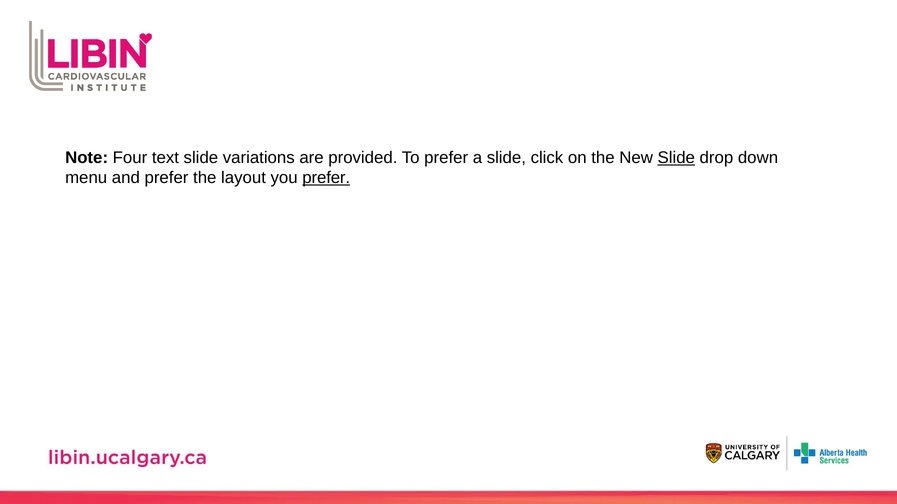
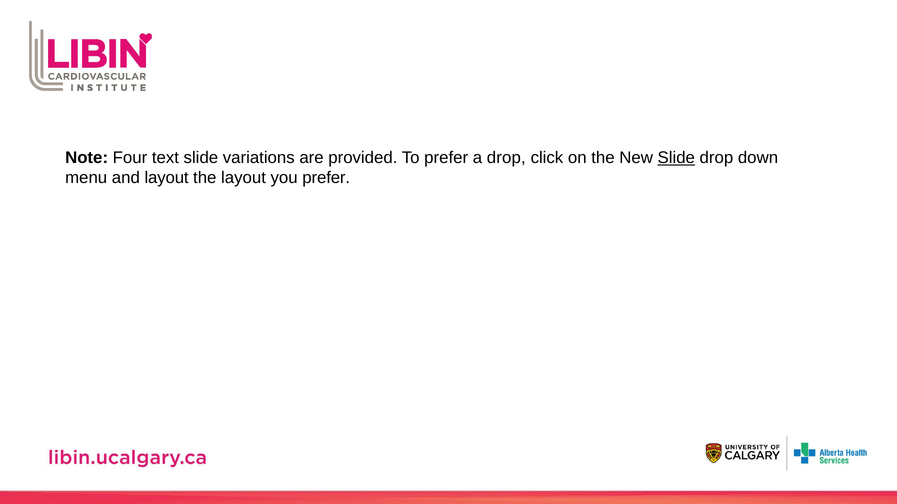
a slide: slide -> drop (506, 158)
and prefer: prefer -> layout (167, 178)
prefer underline: present -> none (326, 178)
